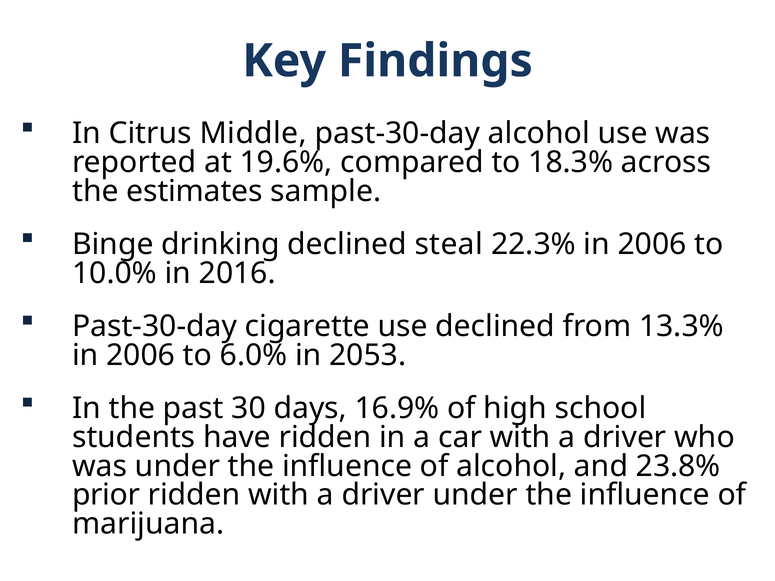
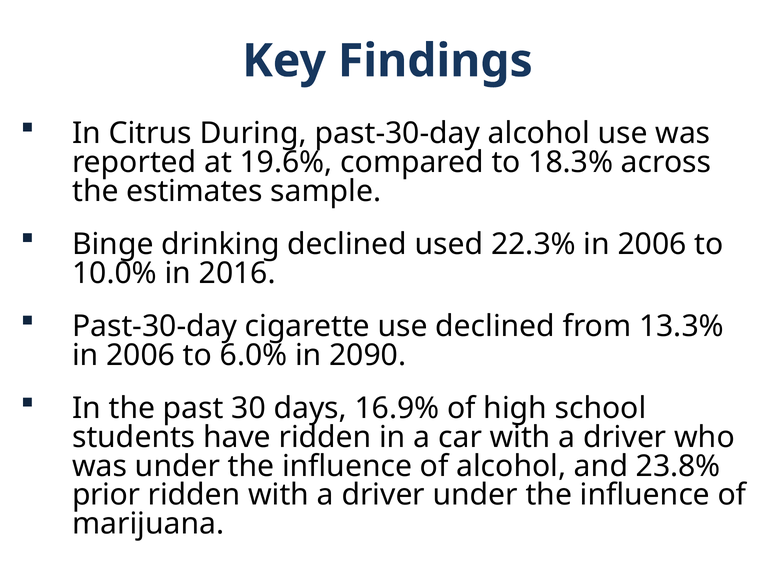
Middle: Middle -> During (253, 133)
steal: steal -> used (449, 244)
2053: 2053 -> 2090 (368, 355)
